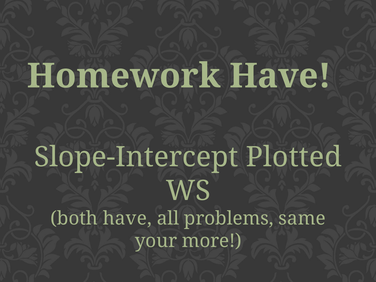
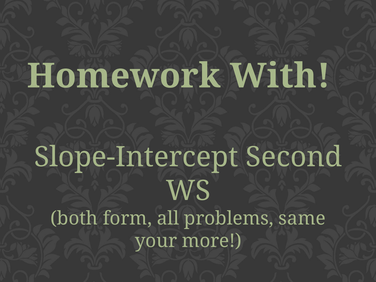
Homework Have: Have -> With (280, 76)
Plotted: Plotted -> Second (294, 157)
both have: have -> form (127, 218)
